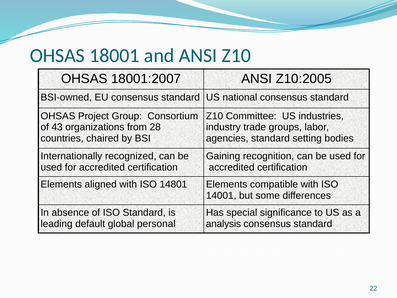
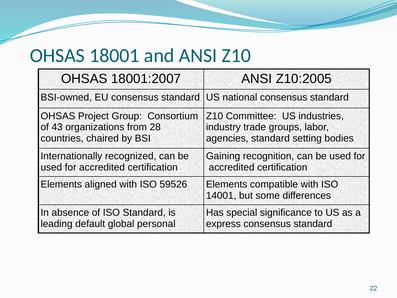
14801: 14801 -> 59526 (173, 184)
analysis: analysis -> express (223, 224)
